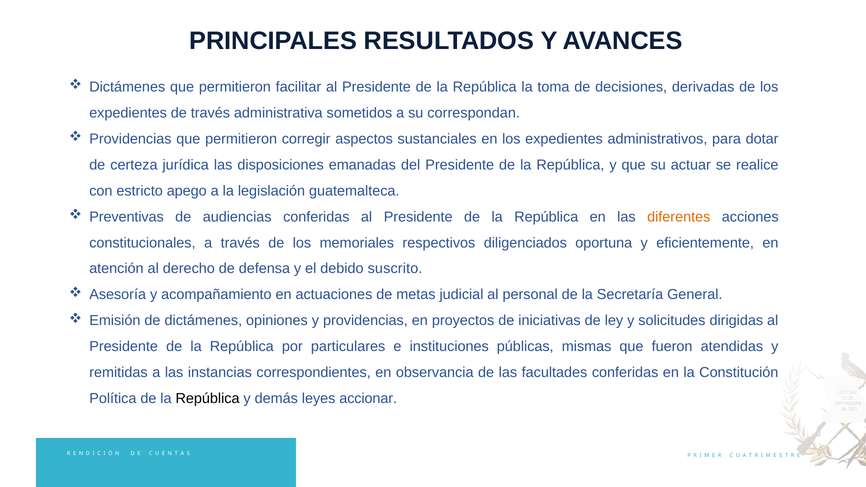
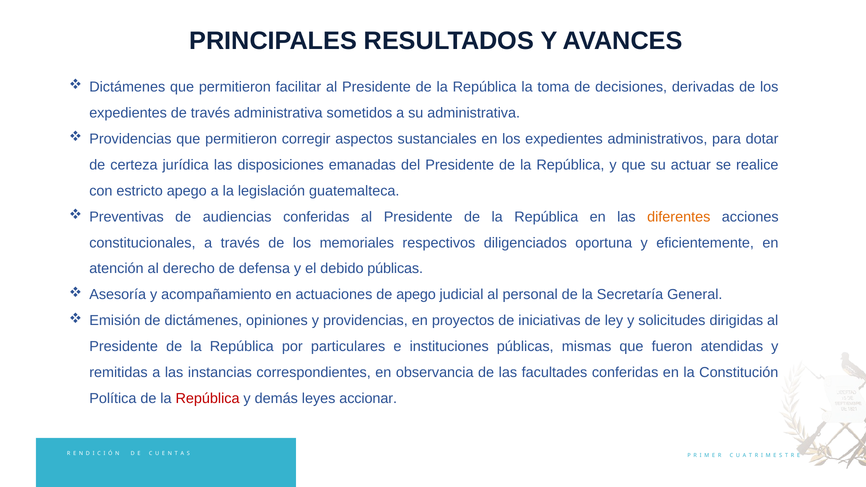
su correspondan: correspondan -> administrativa (474, 113)
debido suscrito: suscrito -> públicas (395, 269)
de metas: metas -> apego (416, 295)
República colour: black -> red (208, 399)
